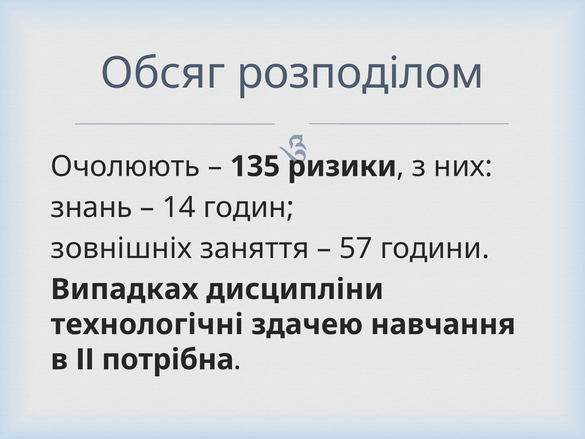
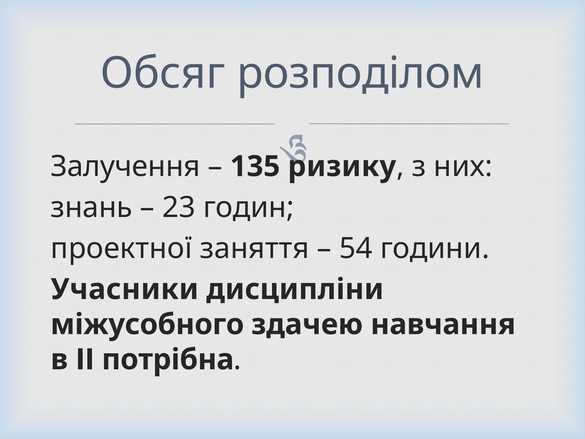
Очолюють: Очолюють -> Залучення (125, 166)
ризики: ризики -> ризику (342, 166)
14: 14 -> 23 (179, 207)
зовнішніх: зовнішніх -> проектної (121, 248)
57: 57 -> 54 (356, 248)
Випадках: Випадках -> Учасники (125, 289)
технологічні: технологічні -> міжусобного (147, 324)
